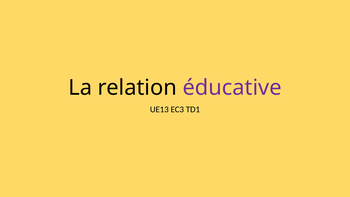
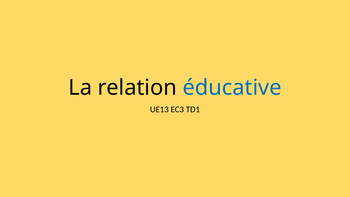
éducative colour: purple -> blue (232, 87)
